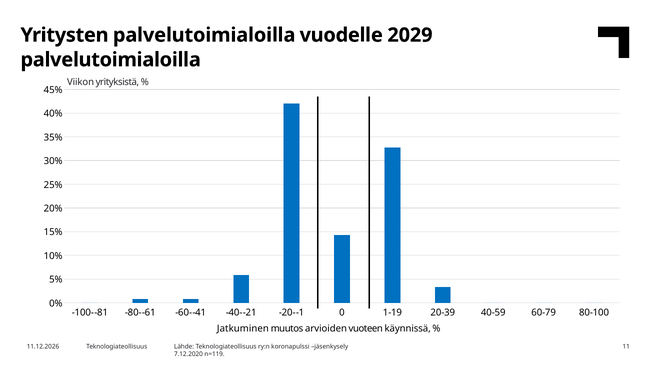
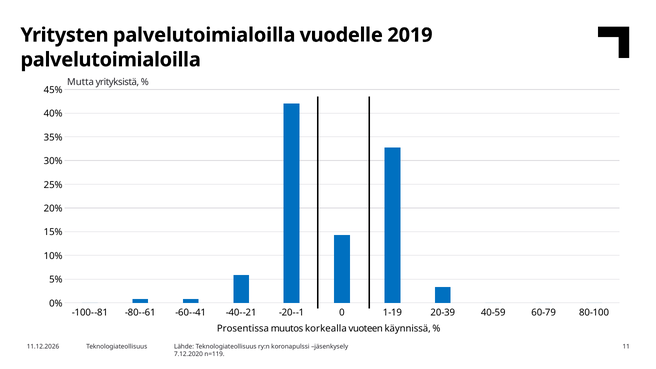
2029: 2029 -> 2019 (410, 35)
Viikon: Viikon -> Mutta (81, 82)
Jatkuminen: Jatkuminen -> Prosentissa (243, 328)
arvioiden: arvioiden -> korkealla (326, 328)
